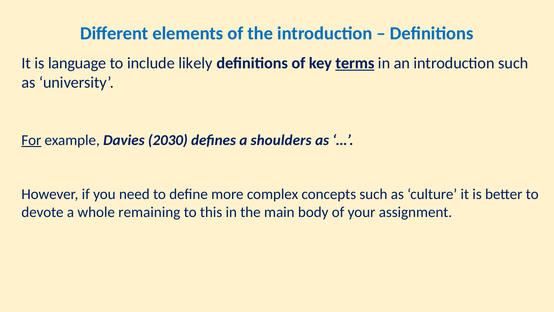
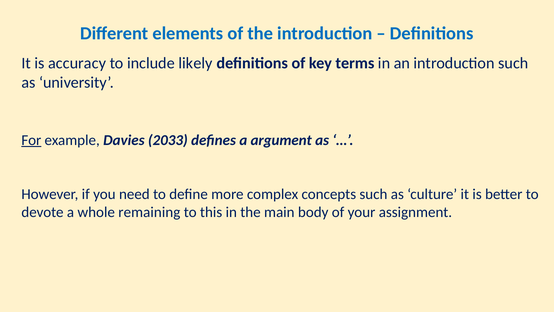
language: language -> accuracy (77, 63)
terms underline: present -> none (355, 63)
2030: 2030 -> 2033 (168, 140)
shoulders: shoulders -> argument (281, 140)
